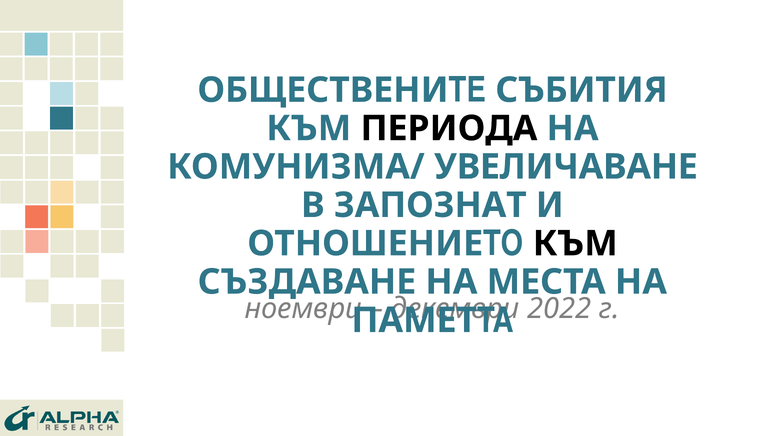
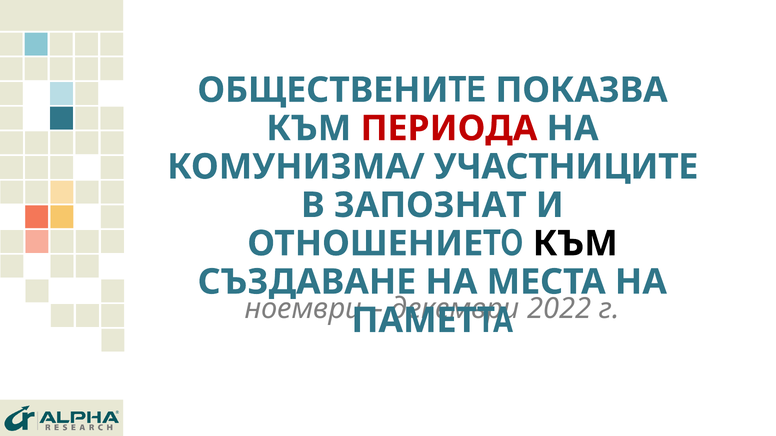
СЪБИТИЯ: СЪБИТИЯ -> ПОКАЗВА (582, 90)
ПЕРИОДА colour: black -> red (449, 129)
УВЕЛИЧАВАНЕ: УВЕЛИЧАВАНЕ -> УЧАСТНИЦИТЕ (566, 167)
